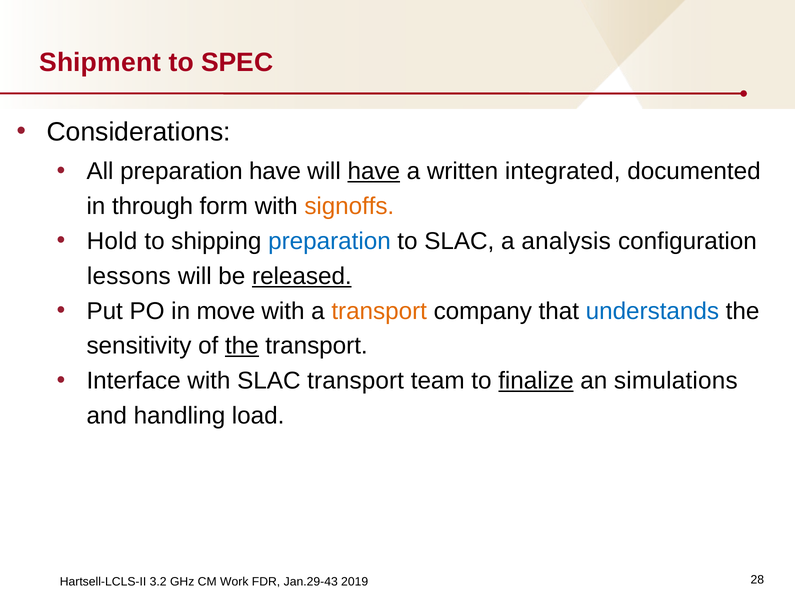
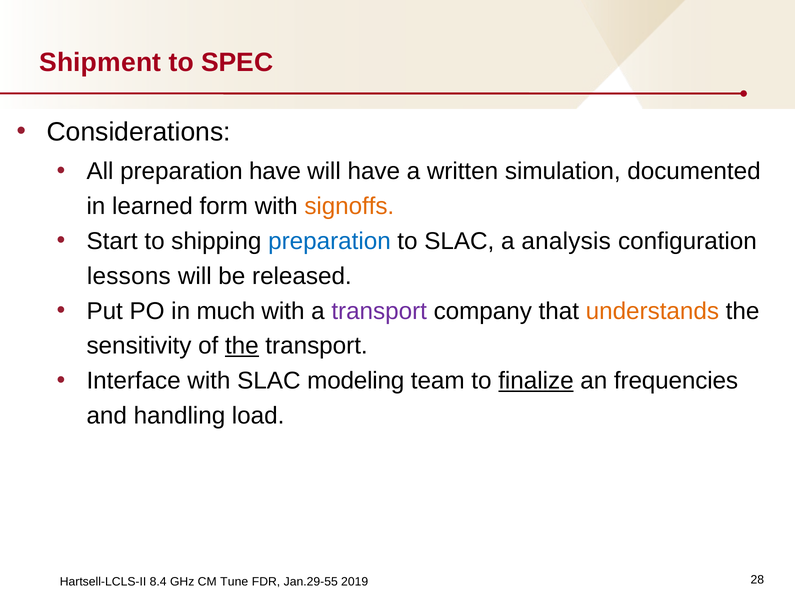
have underline: present -> none (374, 171)
integrated: integrated -> simulation (563, 171)
through: through -> learned (152, 206)
Hold: Hold -> Start (112, 241)
released underline: present -> none (302, 276)
move: move -> much (226, 311)
transport colour: orange -> purple (379, 311)
understands colour: blue -> orange (652, 311)
SLAC transport: transport -> modeling (356, 381)
simulations: simulations -> frequencies (676, 381)
3.2: 3.2 -> 8.4 (158, 582)
Work: Work -> Tune (234, 582)
Jan.29-43: Jan.29-43 -> Jan.29-55 (311, 582)
